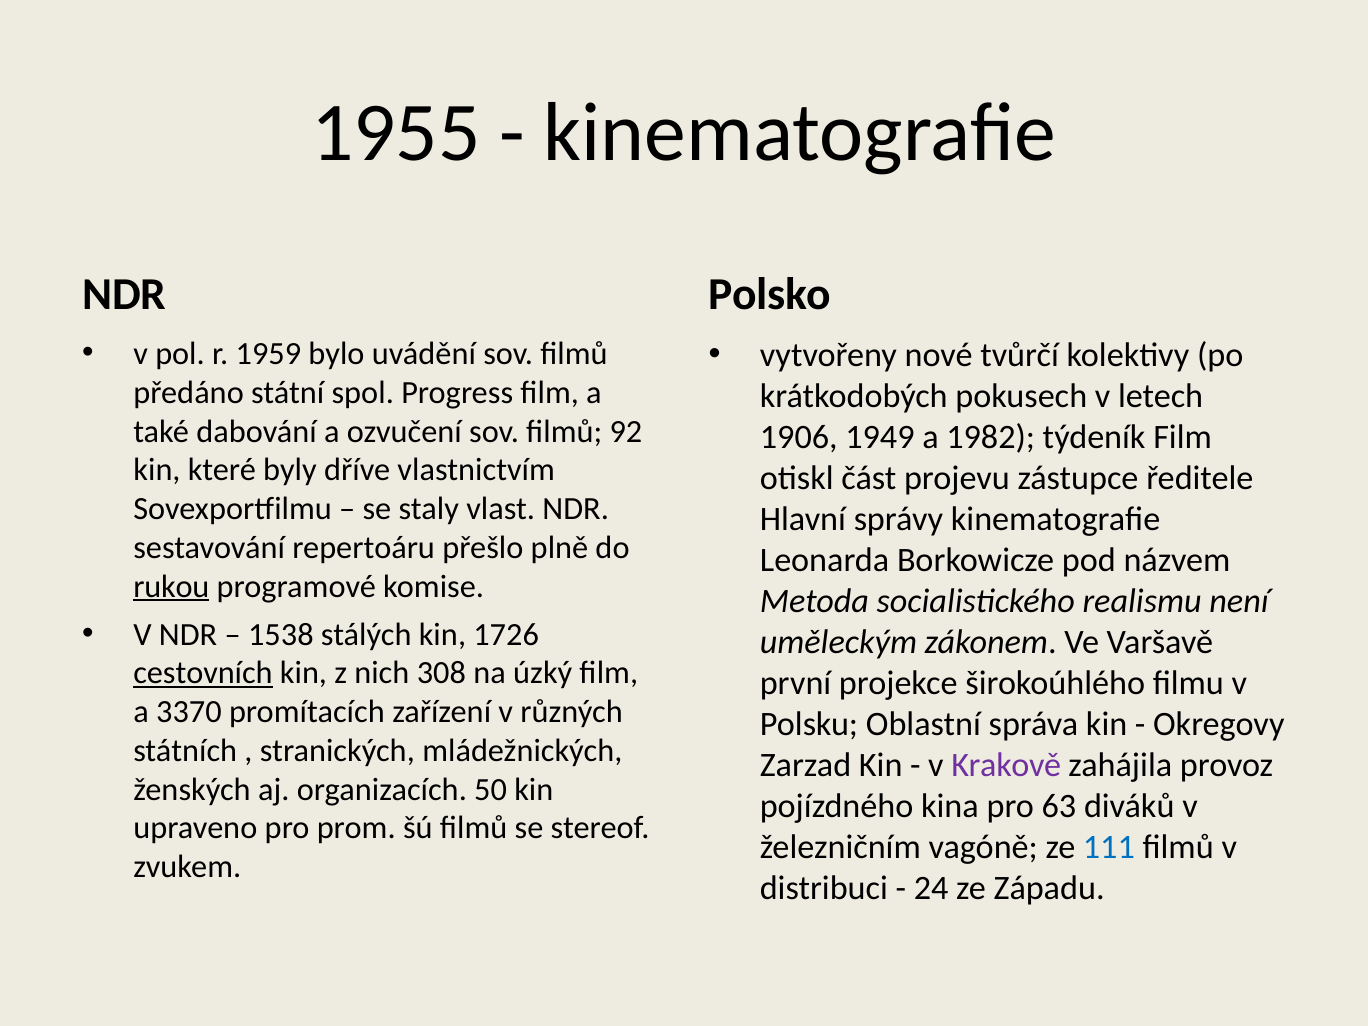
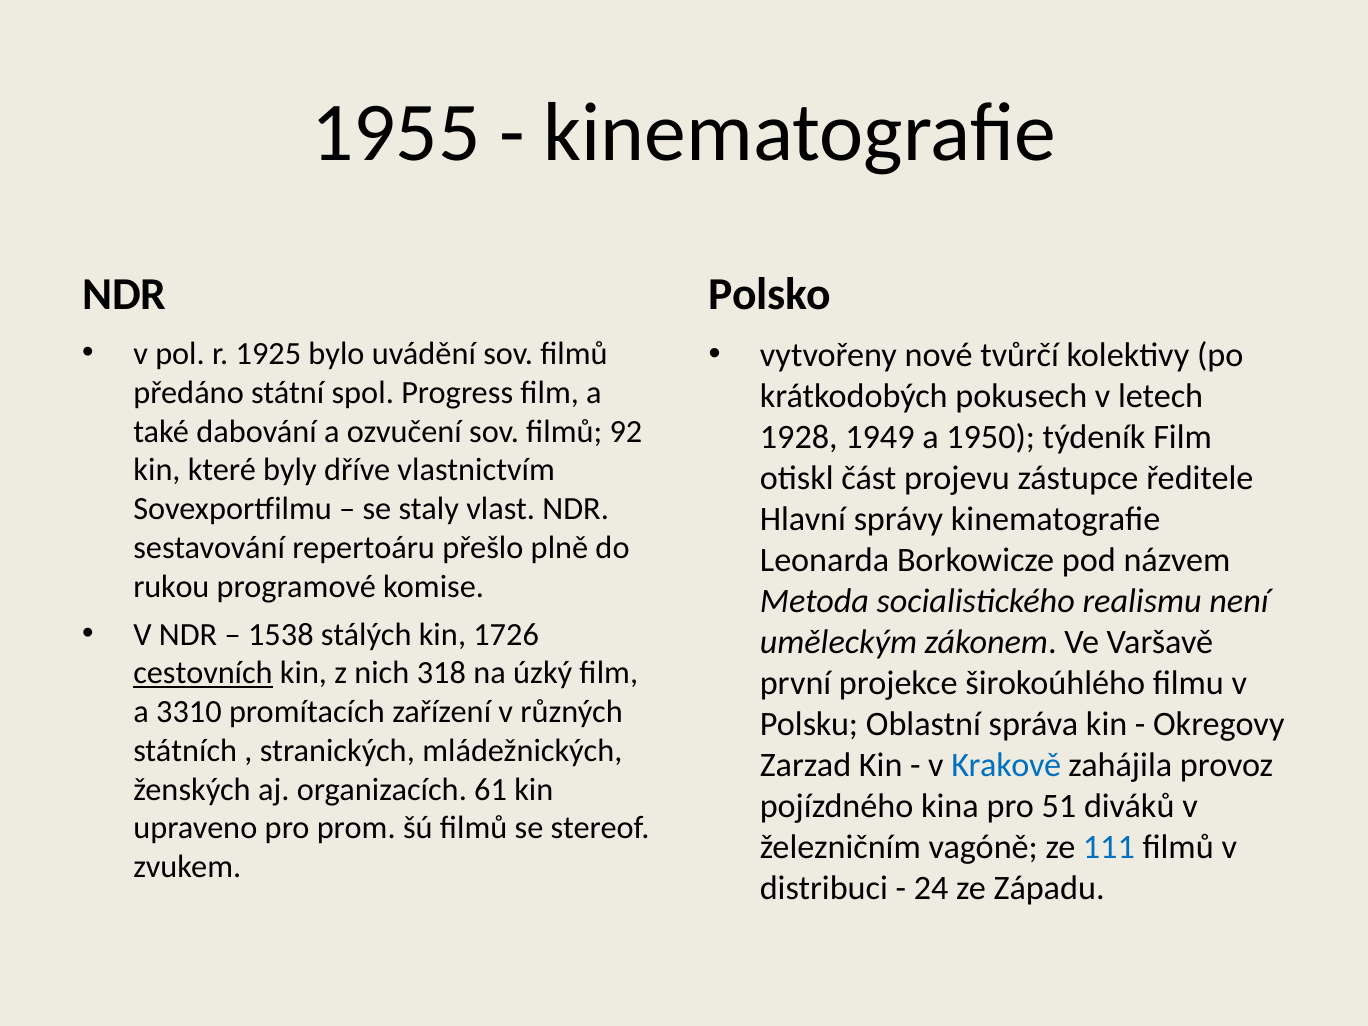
1959: 1959 -> 1925 (268, 354)
1906: 1906 -> 1928 (799, 437)
1982: 1982 -> 1950 (991, 437)
rukou underline: present -> none (171, 587)
308: 308 -> 318 (441, 673)
3370: 3370 -> 3310 (189, 712)
Krakově colour: purple -> blue (1006, 766)
50: 50 -> 61 (491, 790)
63: 63 -> 51 (1059, 807)
